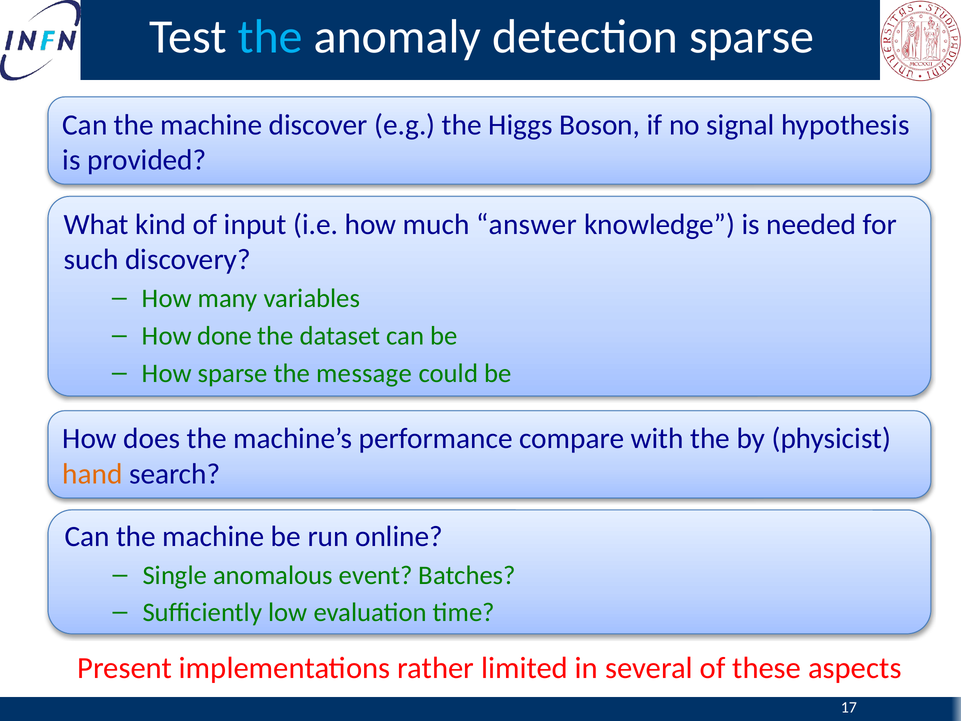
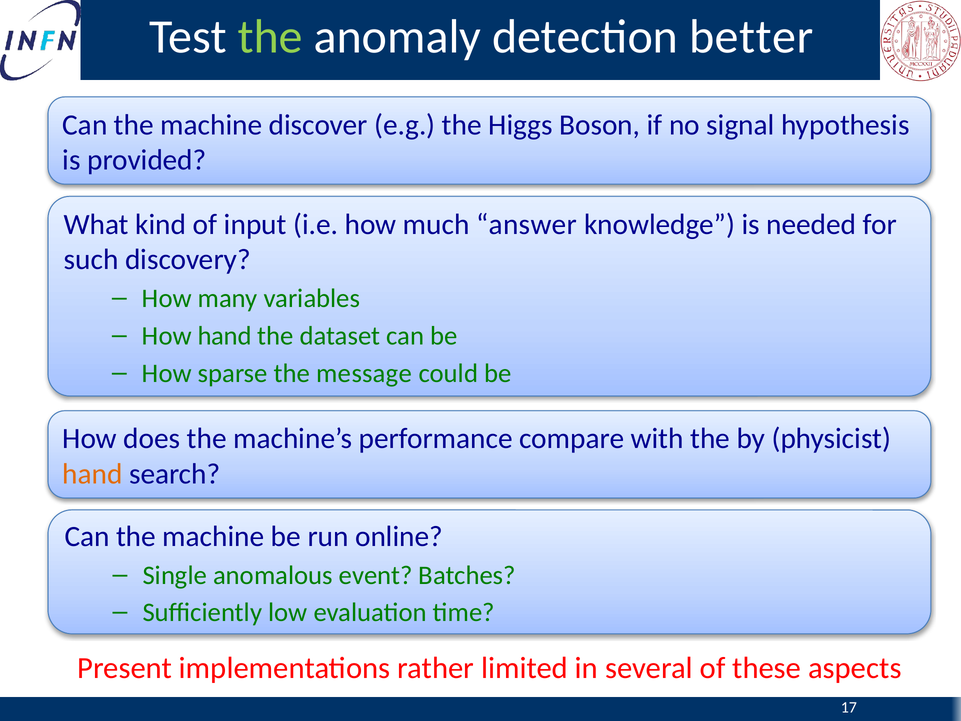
the colour: light blue -> light green (270, 37)
detection sparse: sparse -> better (751, 37)
How done: done -> hand (225, 336)
